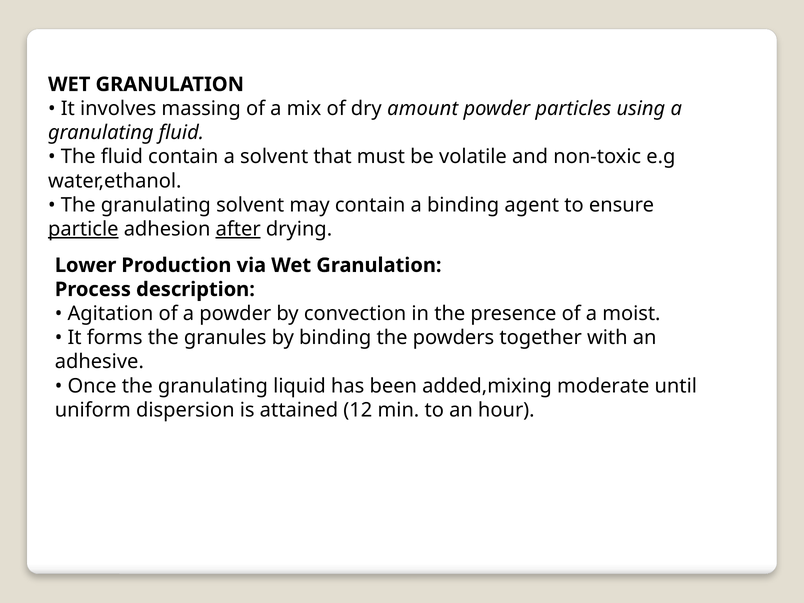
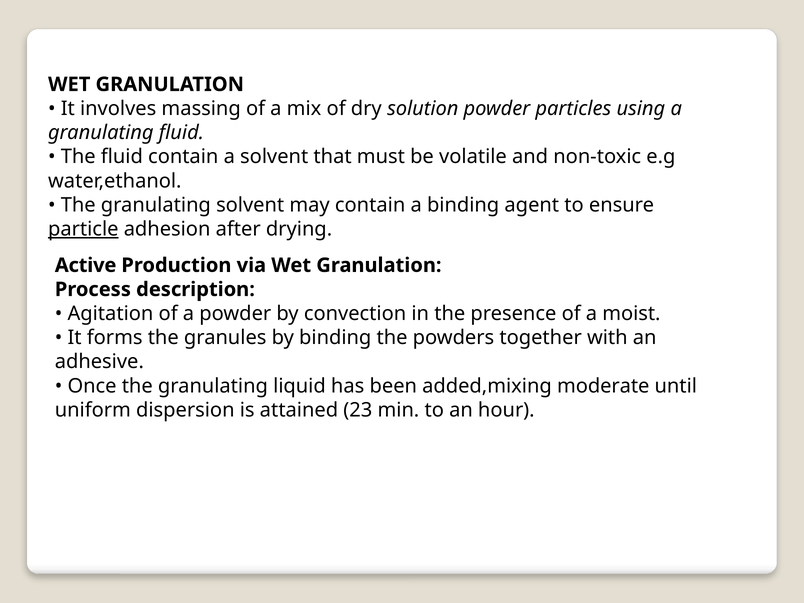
amount: amount -> solution (423, 109)
after underline: present -> none (238, 229)
Lower: Lower -> Active (86, 265)
12: 12 -> 23 (358, 410)
